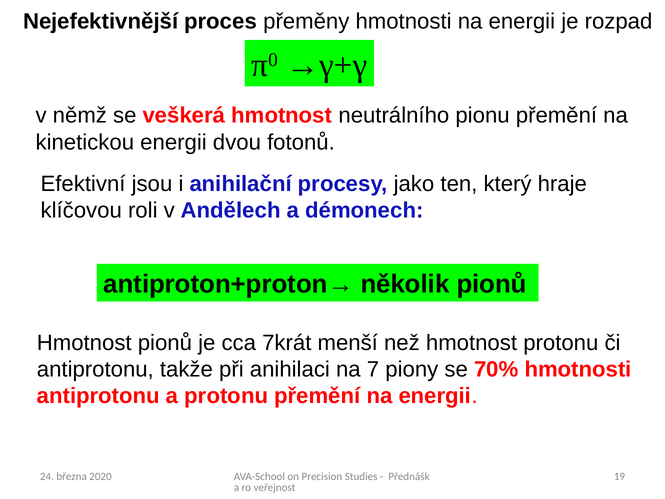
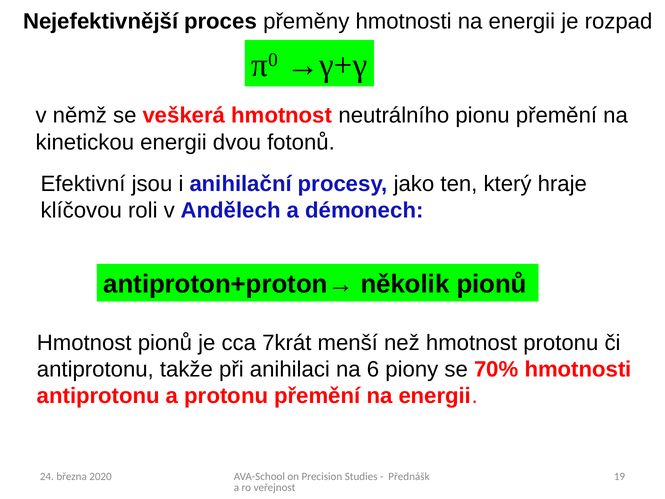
7: 7 -> 6 (373, 369)
